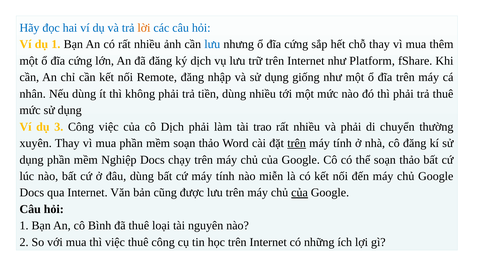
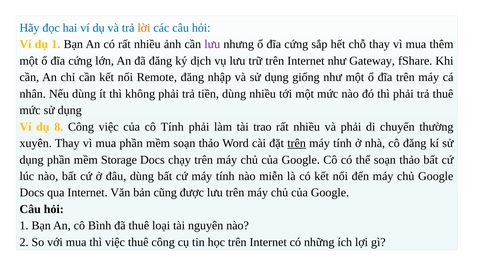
lưu colour: blue -> purple (212, 44)
Platform: Platform -> Gateway (372, 61)
3: 3 -> 8 (59, 127)
cô Dịch: Dịch -> Tính (172, 127)
Nghiệp: Nghiệp -> Storage (119, 160)
của underline: present -> none (300, 193)
